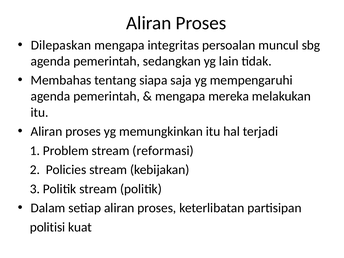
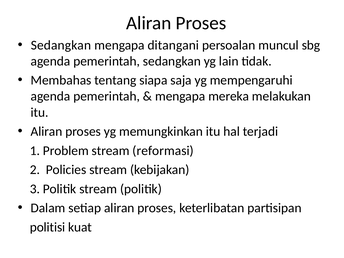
Dilepaskan: Dilepaskan -> Sedangkan (61, 45)
integritas: integritas -> ditangani (173, 45)
